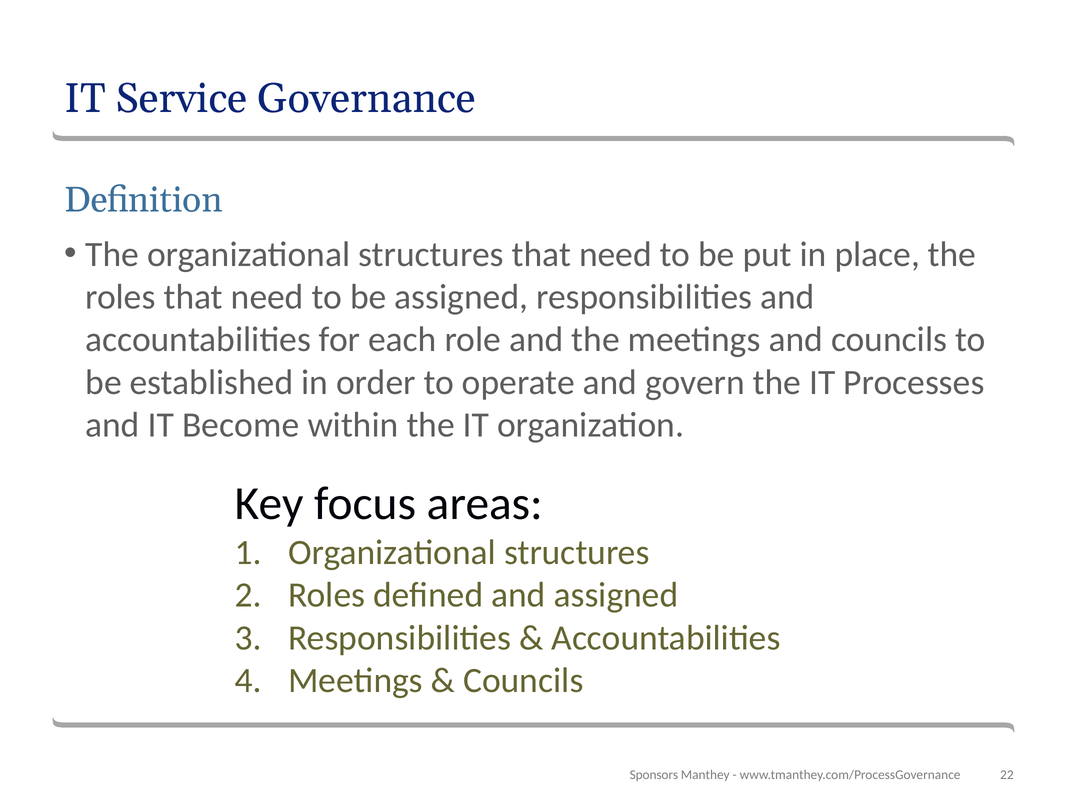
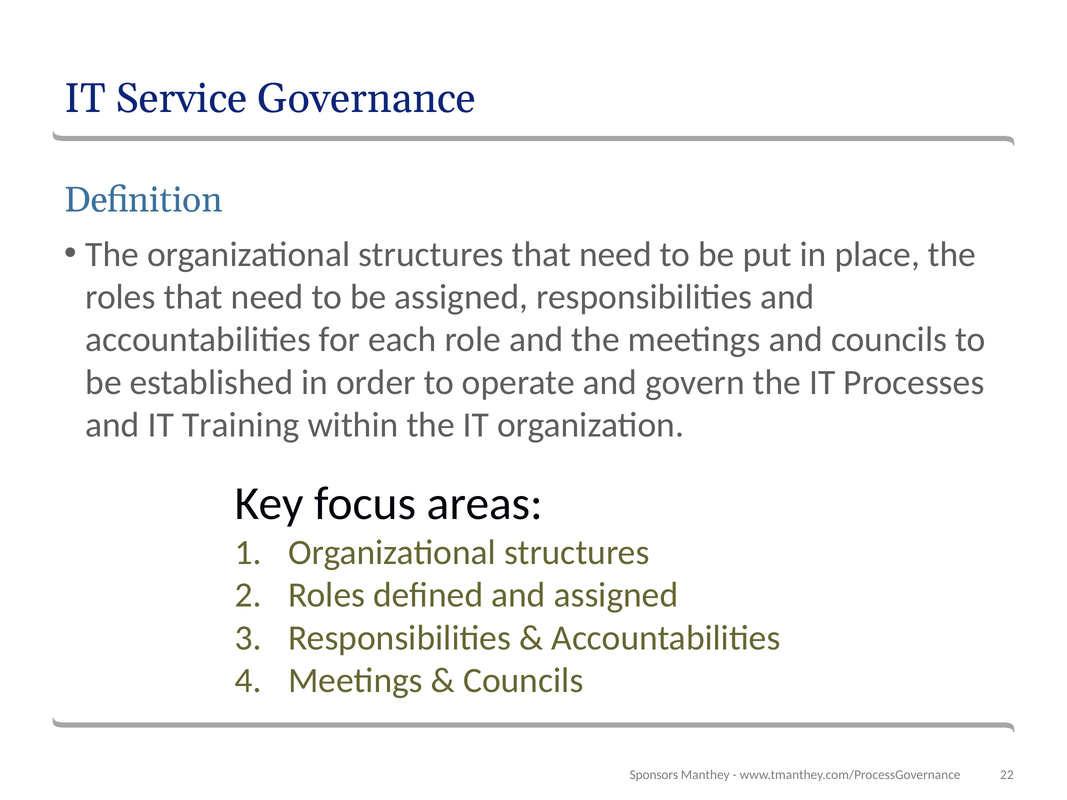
Become: Become -> Training (241, 425)
